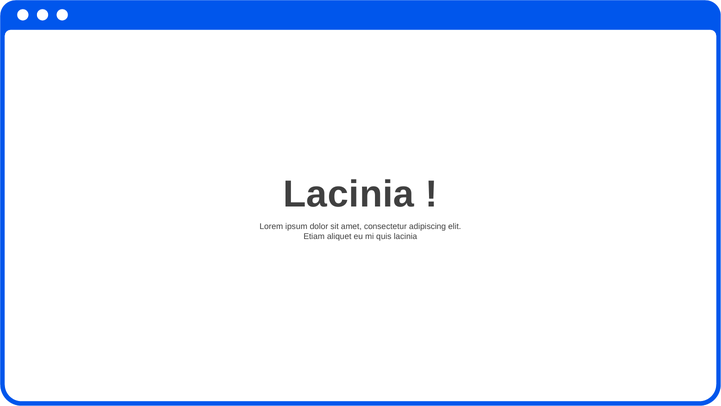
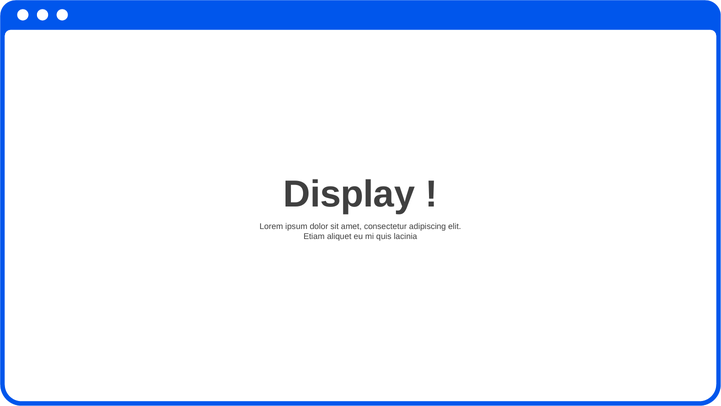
Lacinia: Lacinia -> Display (349, 194)
